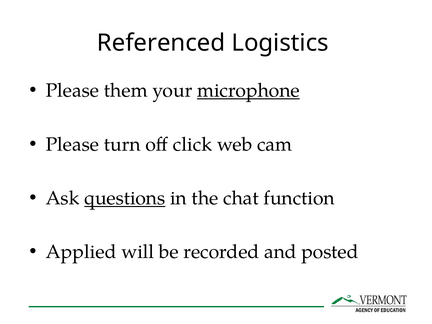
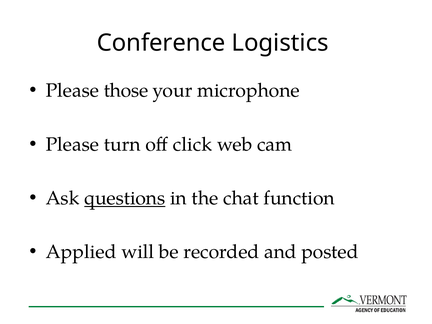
Referenced: Referenced -> Conference (161, 43)
them: them -> those (126, 91)
microphone underline: present -> none (248, 91)
